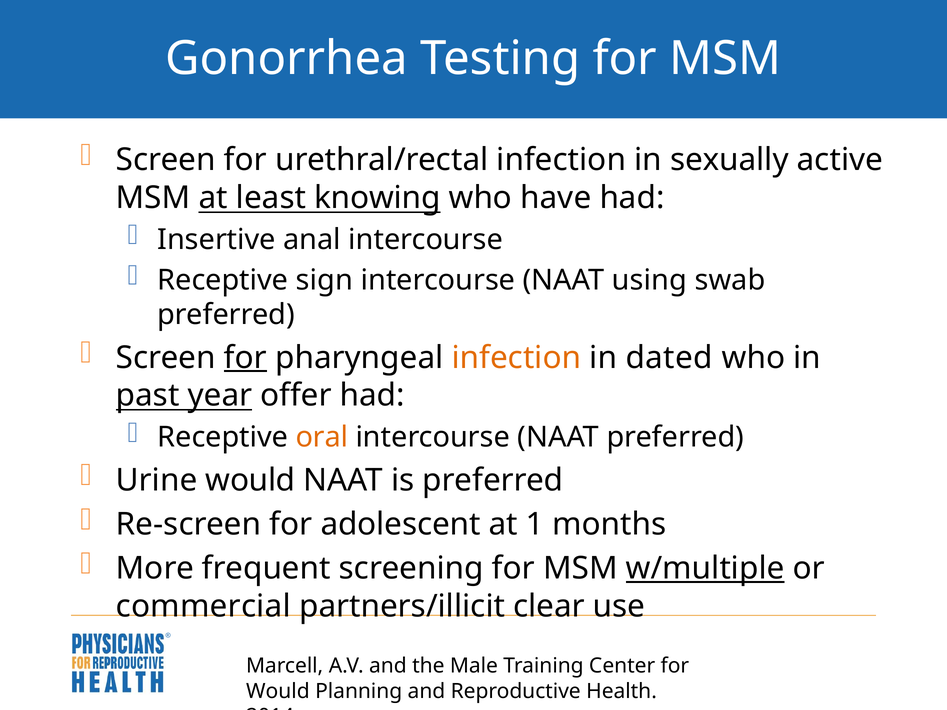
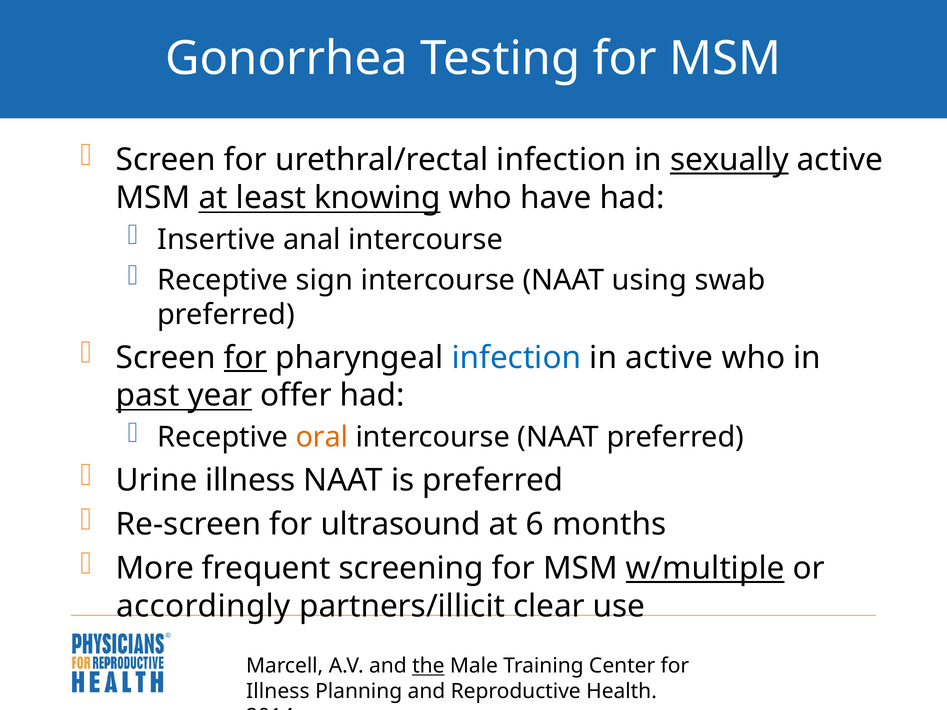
sexually underline: none -> present (729, 160)
infection colour: orange -> blue (516, 358)
in dated: dated -> active (669, 358)
Urine would: would -> illness (250, 480)
adolescent: adolescent -> ultrasound (401, 524)
1: 1 -> 6 (535, 524)
commercial: commercial -> accordingly (203, 607)
the underline: none -> present (428, 666)
Would: Would -> Illness (278, 691)
